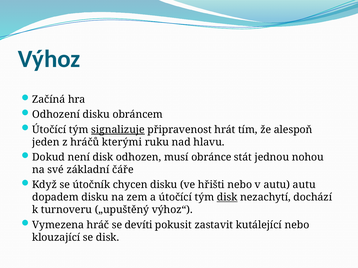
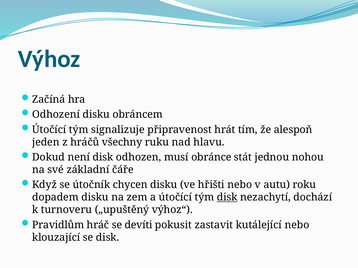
signalizuje underline: present -> none (118, 130)
kterými: kterými -> všechny (122, 142)
autu autu: autu -> roku (304, 185)
Vymezena: Vymezena -> Pravidlům (58, 225)
